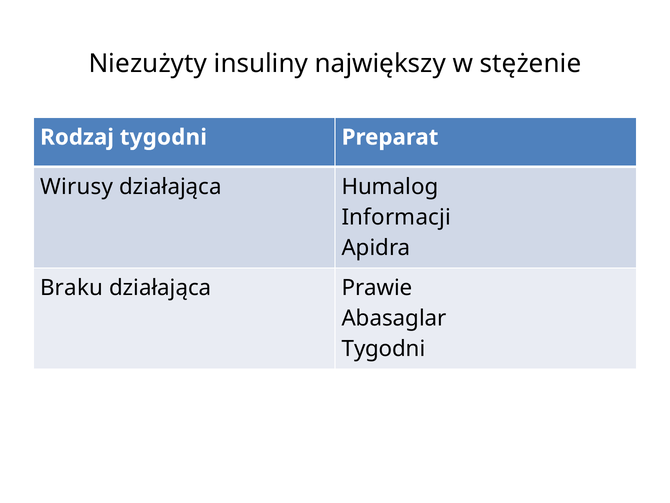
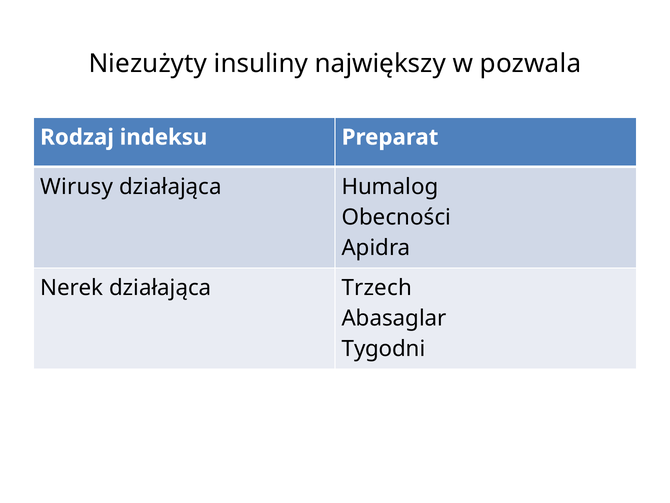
stężenie: stężenie -> pozwala (531, 64)
Rodzaj tygodni: tygodni -> indeksu (164, 137)
Informacji: Informacji -> Obecności (396, 217)
Braku: Braku -> Nerek (72, 288)
Prawie: Prawie -> Trzech (377, 288)
